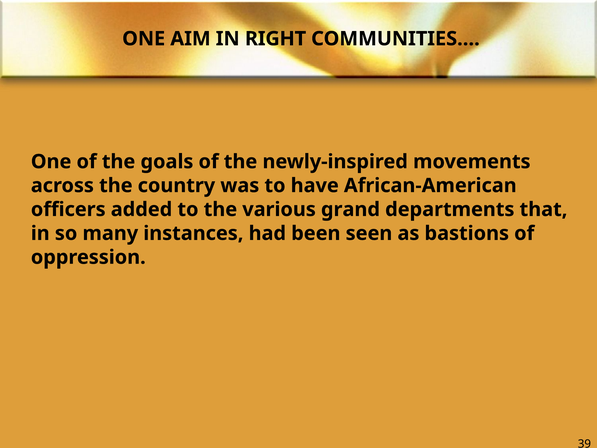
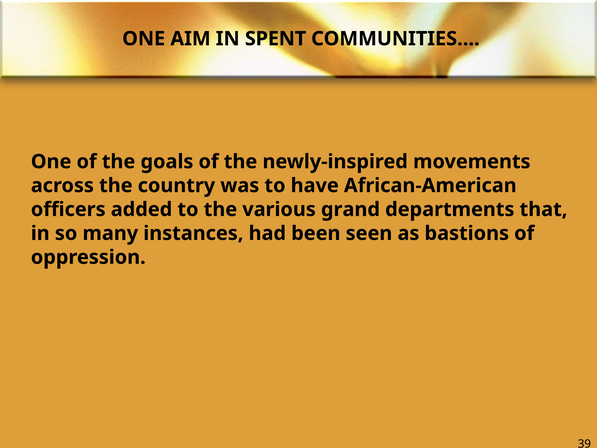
RIGHT: RIGHT -> SPENT (276, 39)
